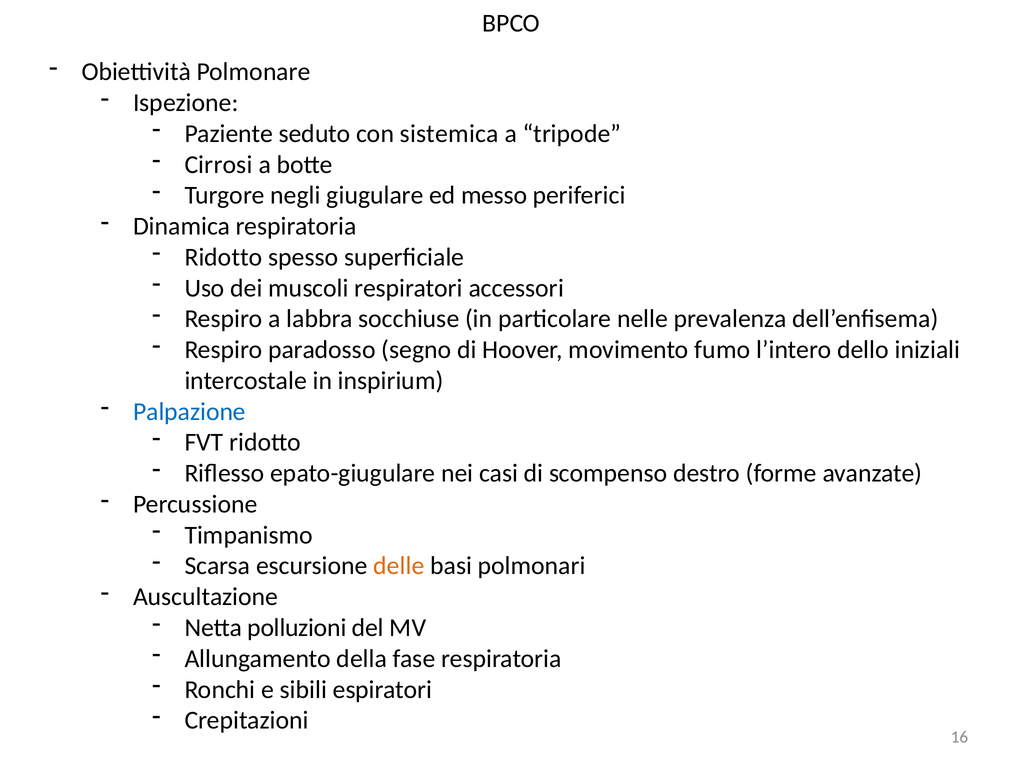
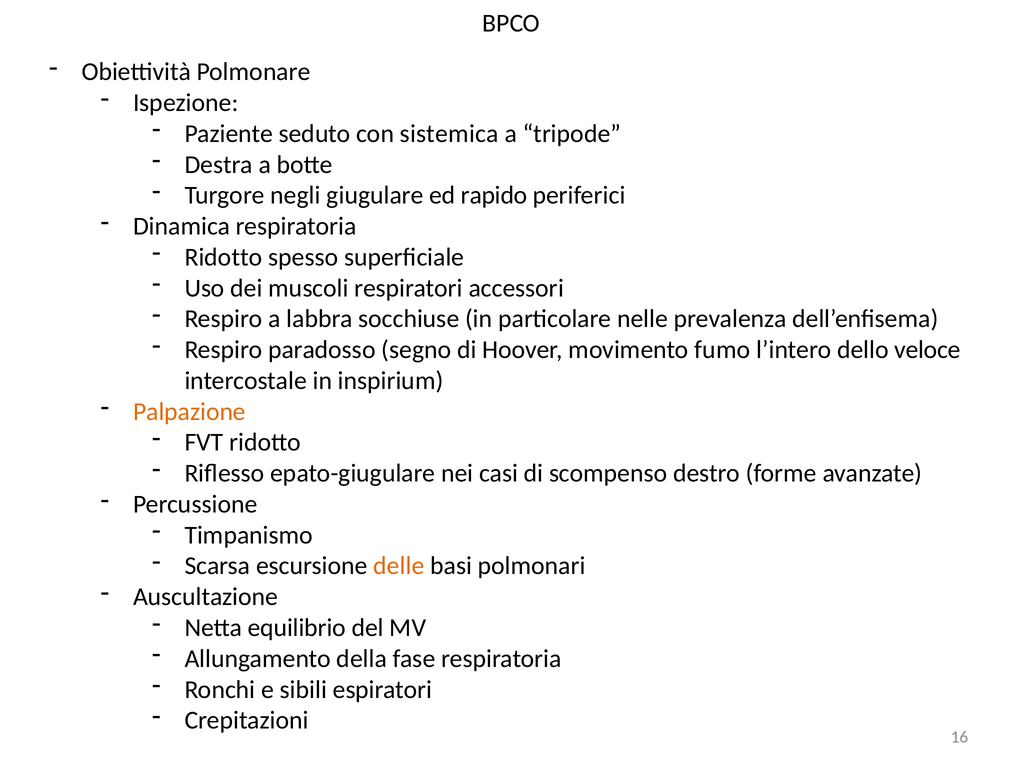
Cirrosi: Cirrosi -> Destra (219, 165)
messo: messo -> rapido (494, 196)
iniziali: iniziali -> veloce (928, 350)
Palpazione colour: blue -> orange (189, 412)
polluzioni: polluzioni -> equilibrio (297, 628)
